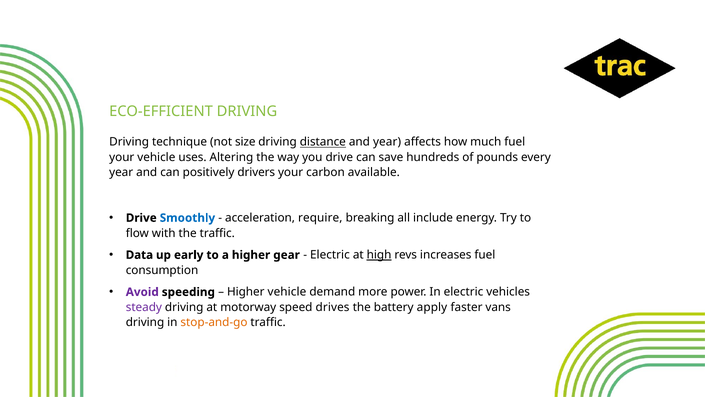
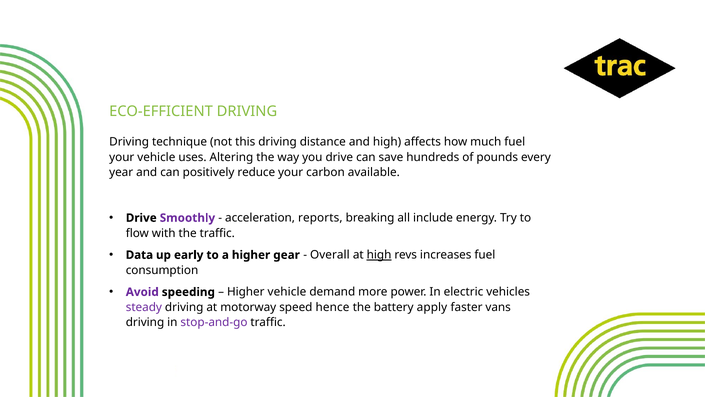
size: size -> this (245, 142)
distance underline: present -> none (323, 142)
and year: year -> high (387, 142)
drivers: drivers -> reduce (256, 172)
Smoothly colour: blue -> purple (187, 218)
require: require -> reports (320, 218)
Electric: Electric -> Overall (330, 255)
drives: drives -> hence (333, 307)
stop-and-go colour: orange -> purple (214, 322)
